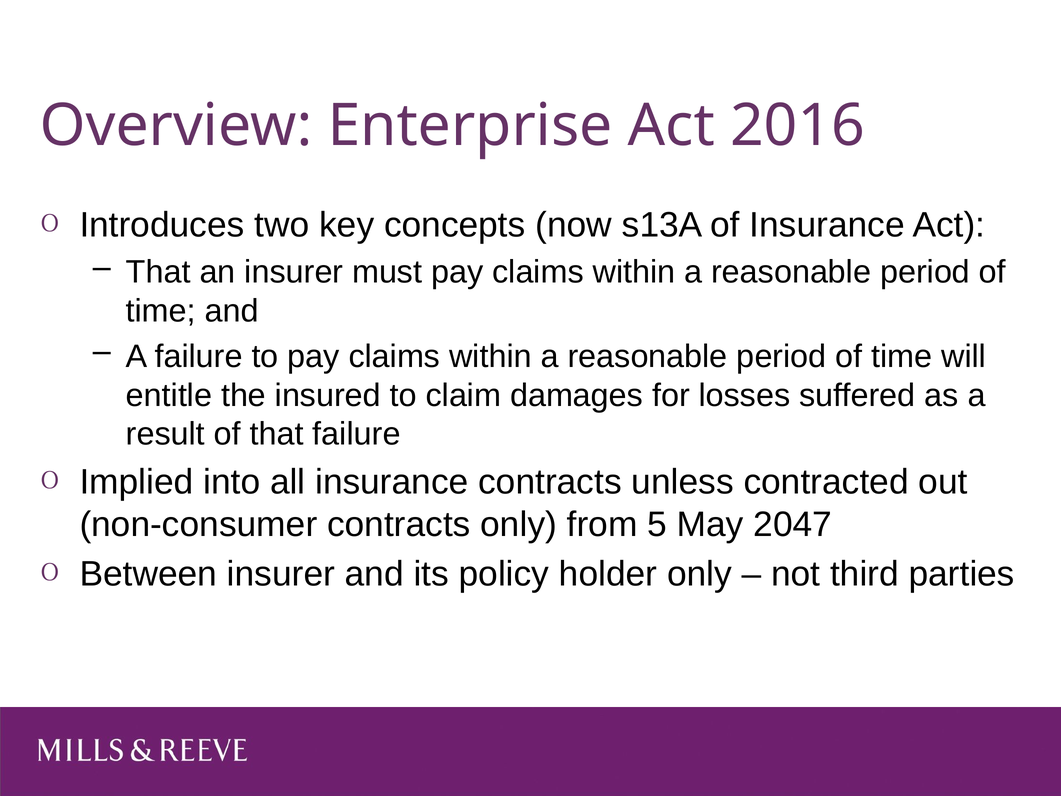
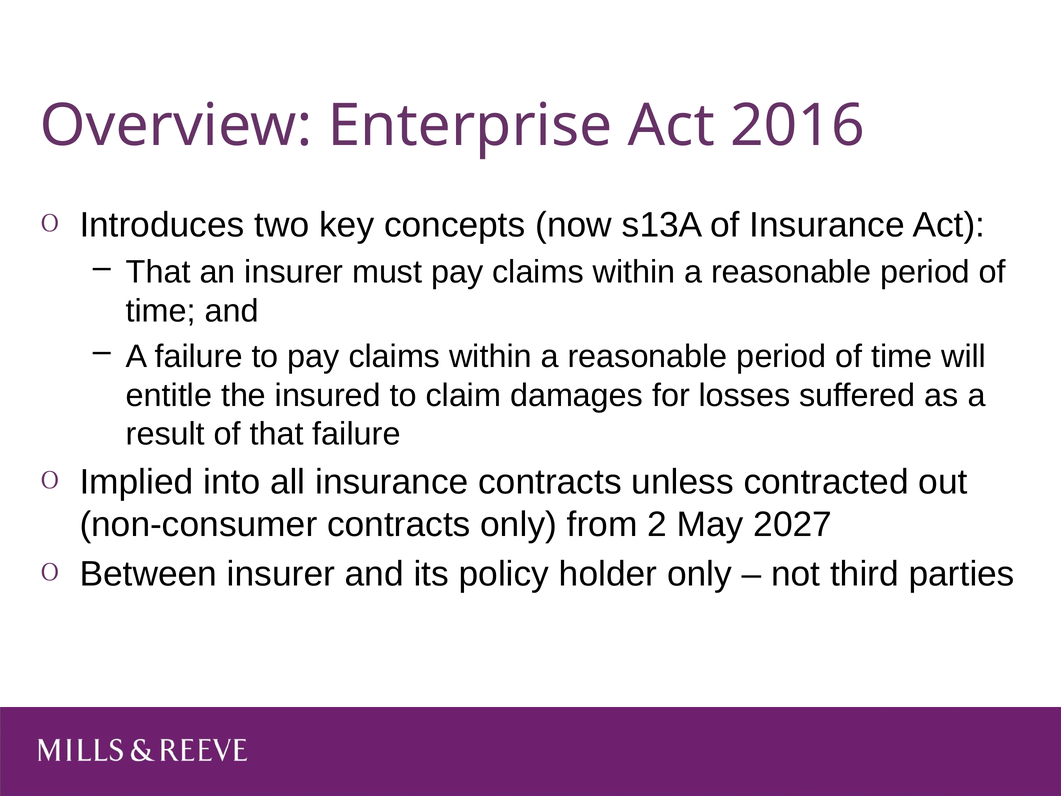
5: 5 -> 2 (657, 525)
2047: 2047 -> 2027 (793, 525)
